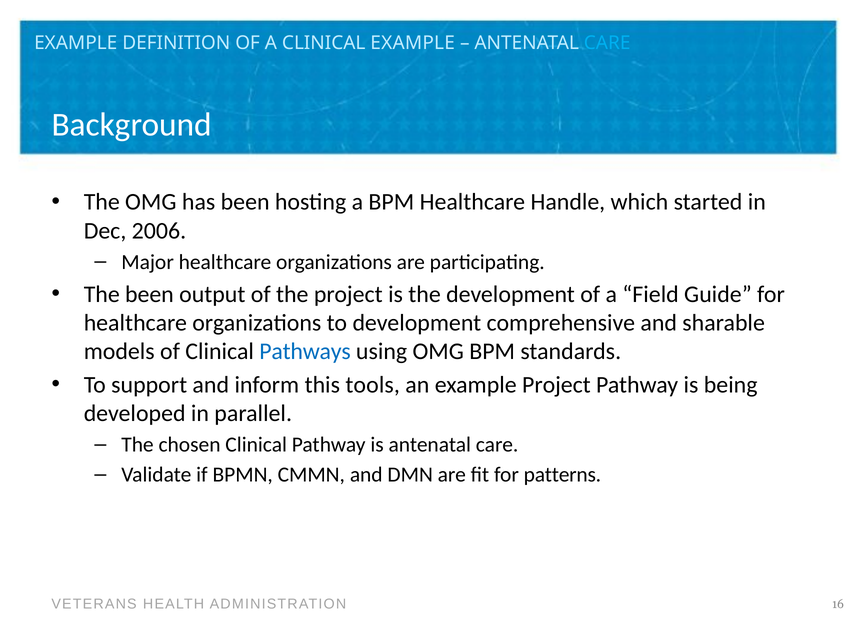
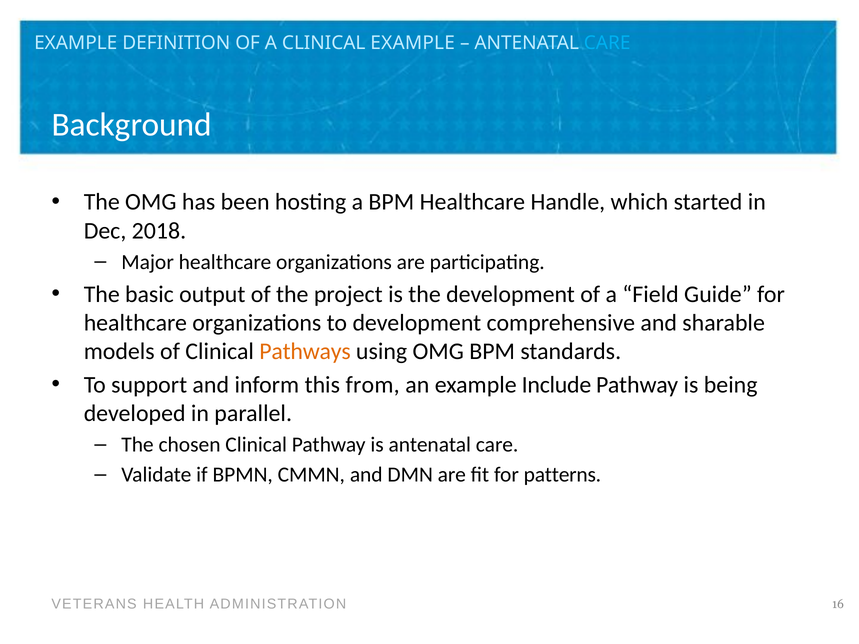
2006: 2006 -> 2018 (159, 231)
The been: been -> basic (149, 294)
Pathways colour: blue -> orange (305, 352)
tools: tools -> from (373, 385)
example Project: Project -> Include (556, 385)
